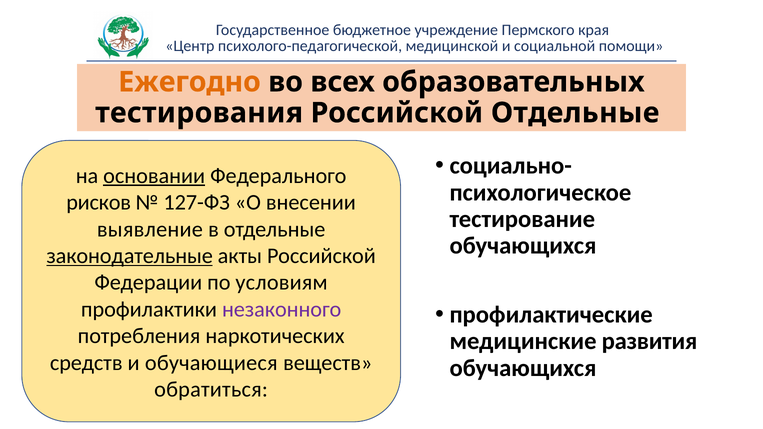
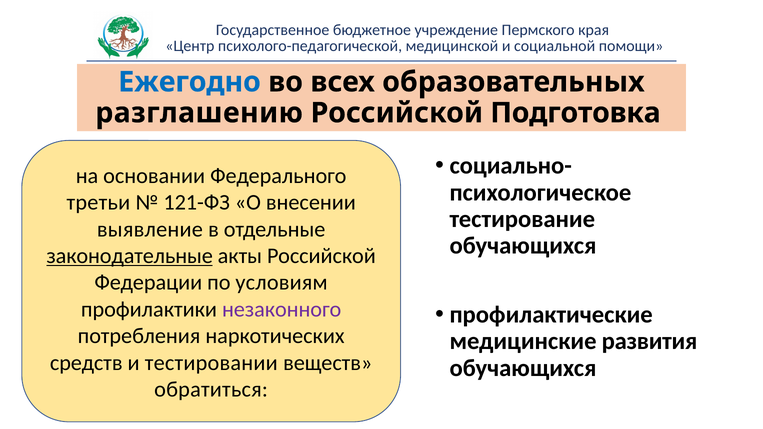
Ежегодно colour: orange -> blue (190, 82)
тестирования: тестирования -> разглашению (199, 113)
Российской Отдельные: Отдельные -> Подготовка (575, 113)
основании underline: present -> none (154, 176)
рисков: рисков -> третьи (98, 203)
127-ФЗ: 127-ФЗ -> 121-ФЗ (197, 203)
обучающиеся: обучающиеся -> тестировании (211, 363)
